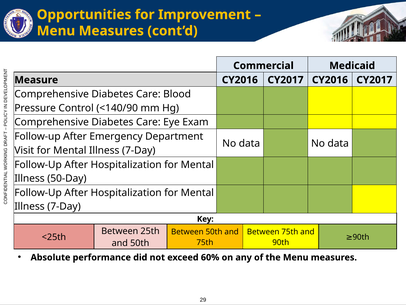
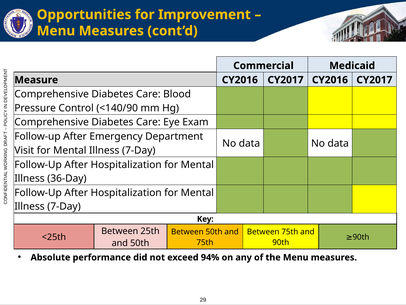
50-Day: 50-Day -> 36-Day (67, 178)
60%: 60% -> 94% (210, 257)
